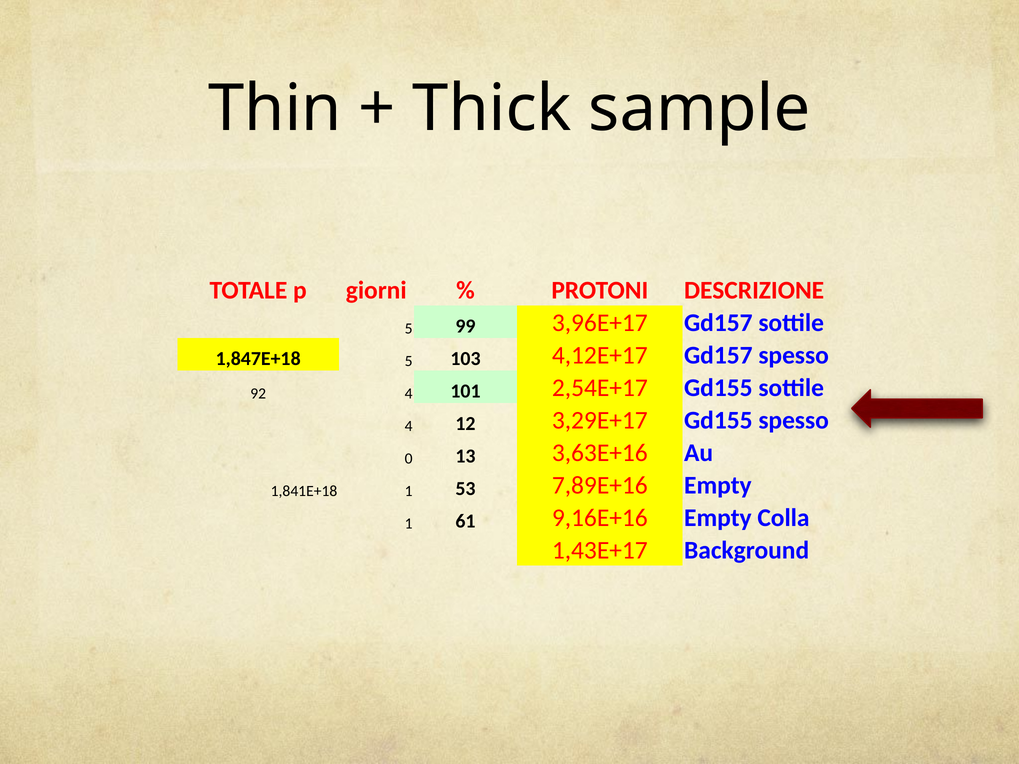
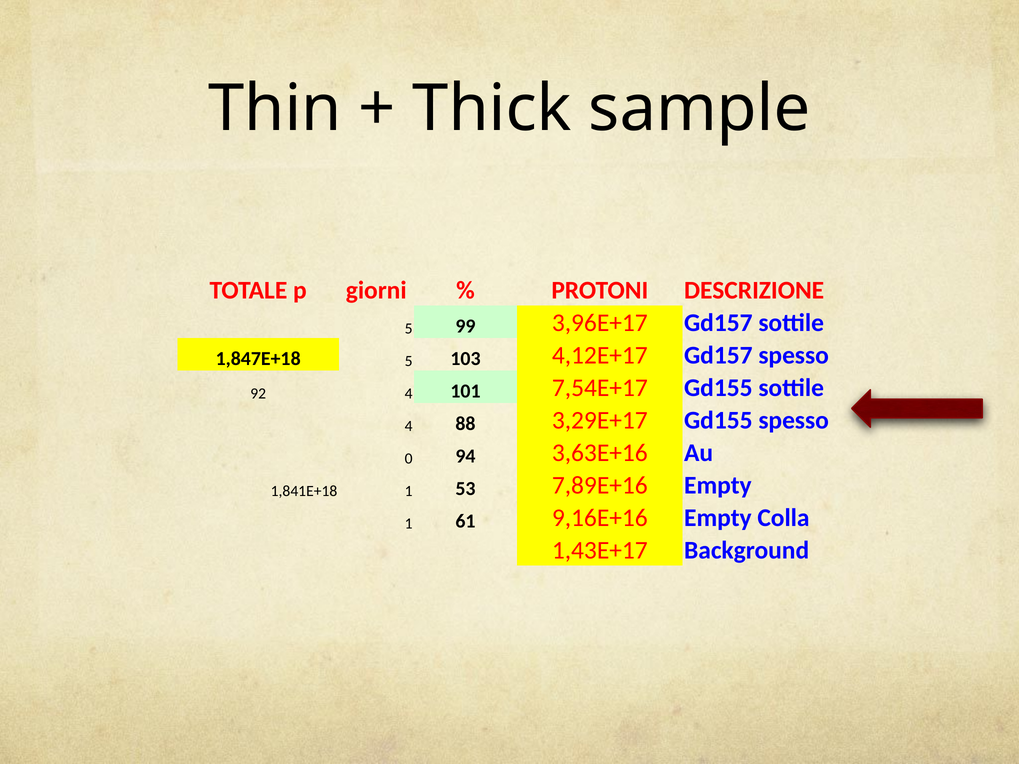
2,54E+17: 2,54E+17 -> 7,54E+17 (600, 388)
12: 12 -> 88 (465, 424)
13: 13 -> 94 (465, 456)
